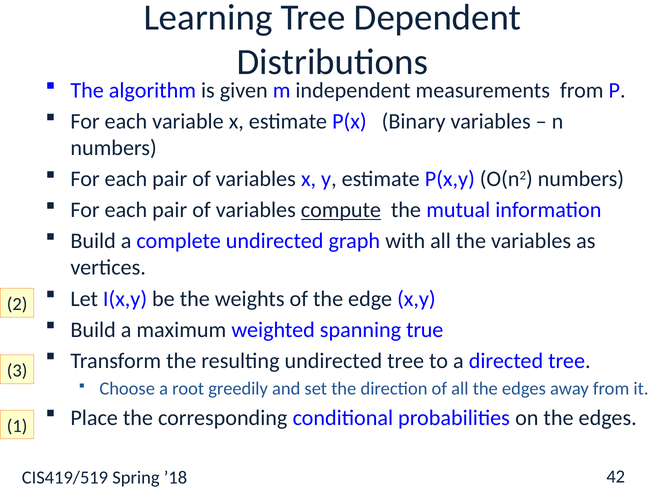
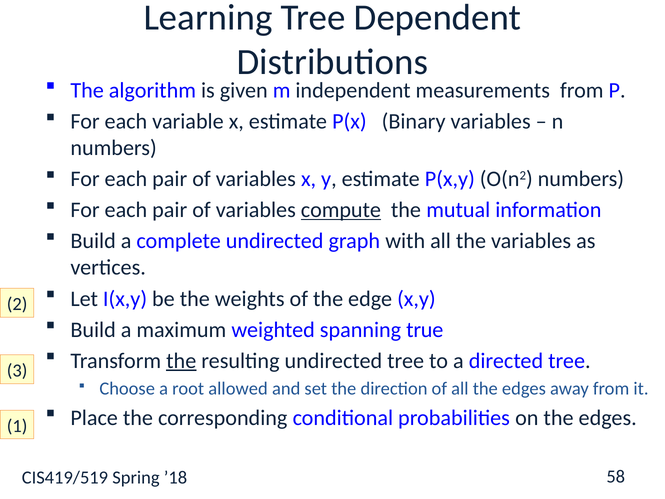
the underline: none -> present (181, 361)
greedily: greedily -> allowed (238, 388)
42: 42 -> 58 (616, 477)
